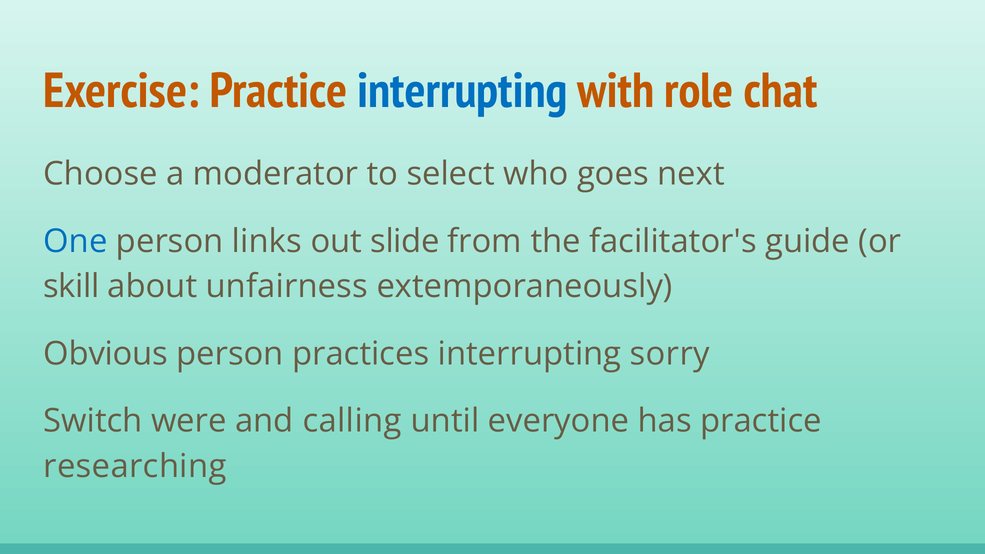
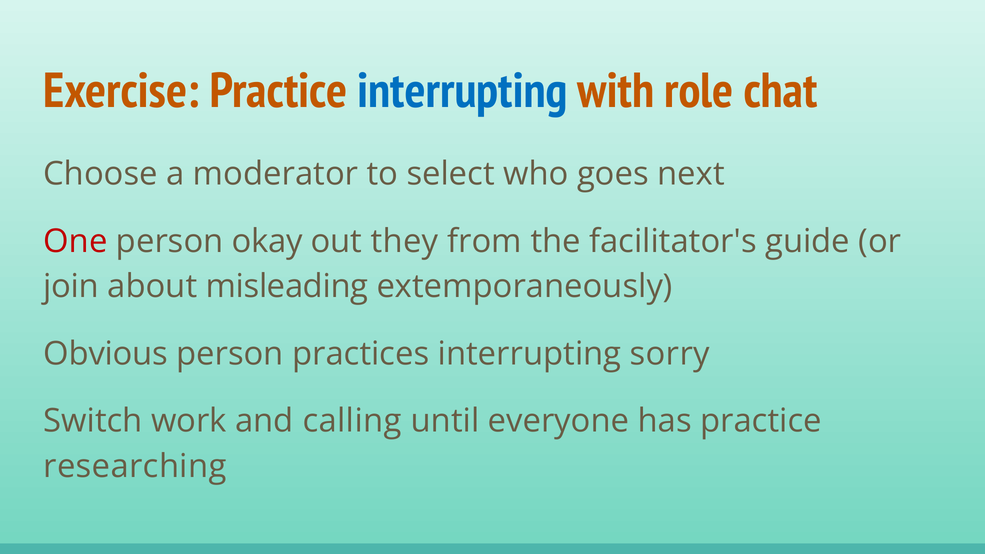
One colour: blue -> red (75, 241)
links: links -> okay (267, 241)
slide: slide -> they (405, 241)
skill: skill -> join (71, 287)
unfairness: unfairness -> misleading (287, 287)
were: were -> work (189, 421)
